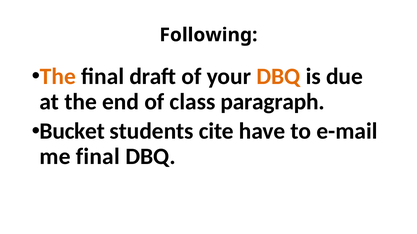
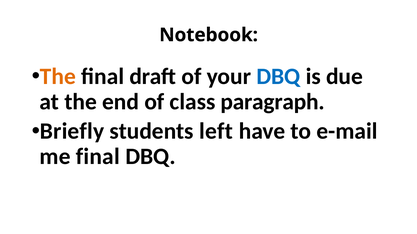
Following: Following -> Notebook (209, 35)
DBQ colour: orange -> blue (278, 77)
Bucket: Bucket -> Briefly (72, 132)
cite: cite -> left (216, 132)
